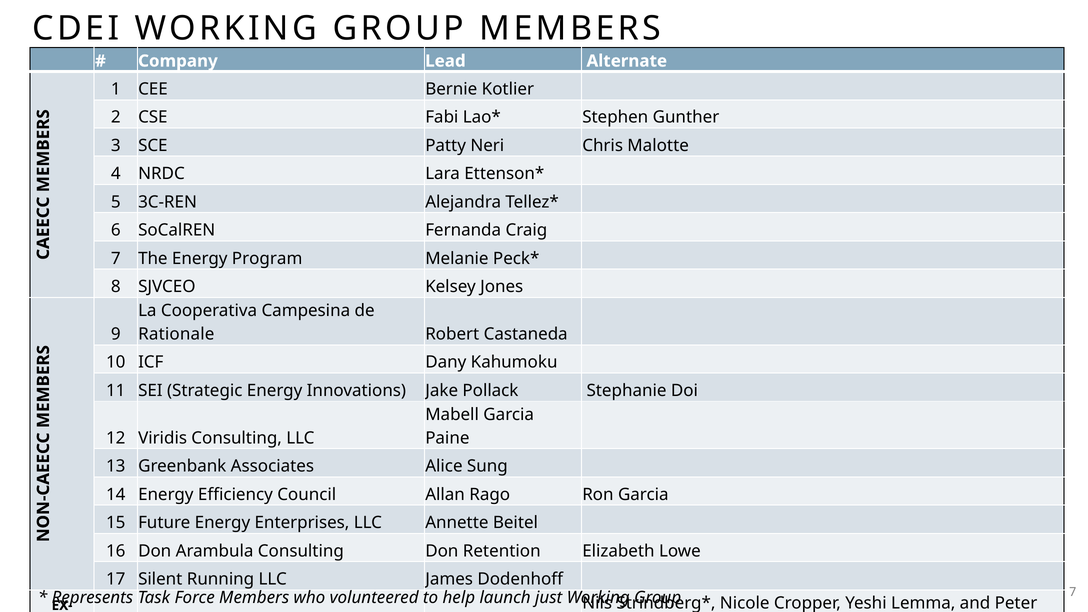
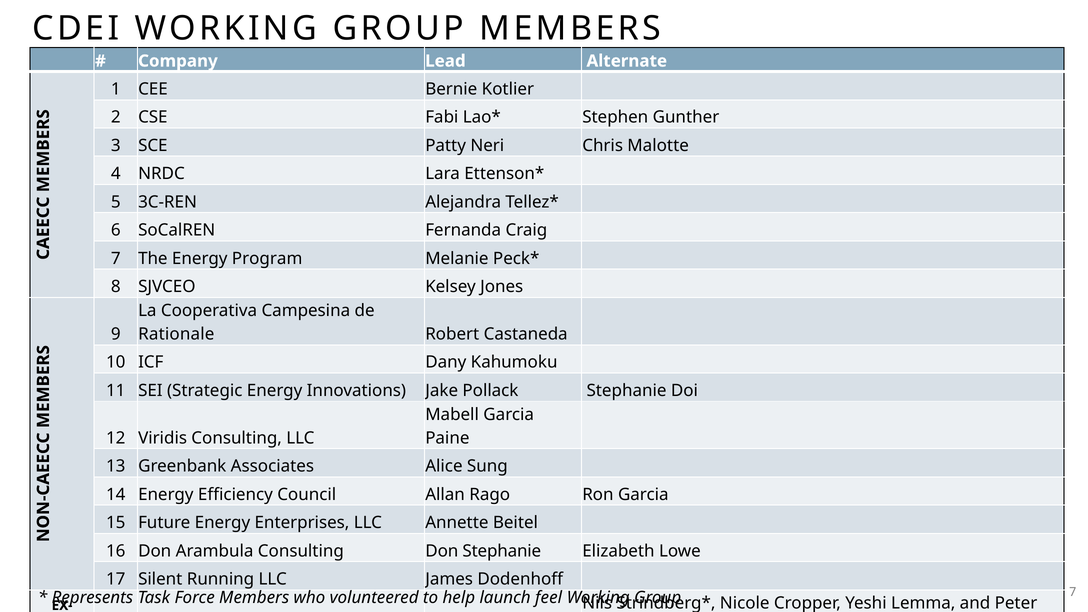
Don Retention: Retention -> Stephanie (502, 551)
just: just -> feel (549, 598)
